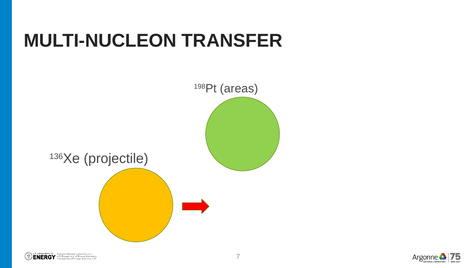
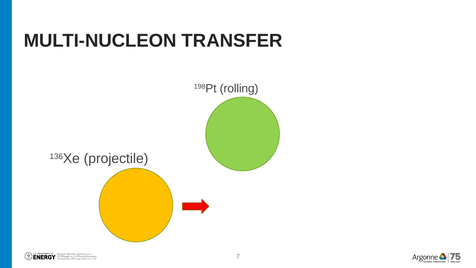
areas: areas -> rolling (239, 88)
